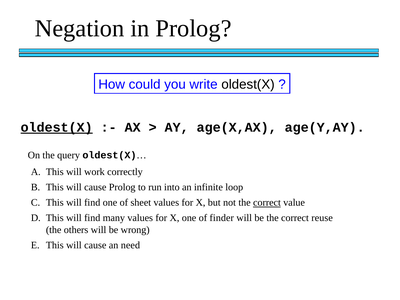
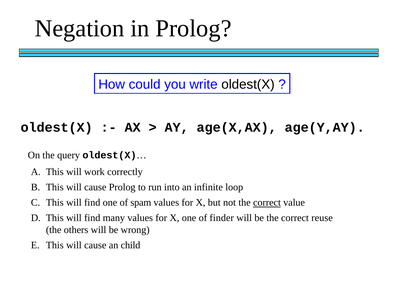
oldest(X underline: present -> none (57, 127)
sheet: sheet -> spam (141, 203)
need: need -> child (131, 245)
